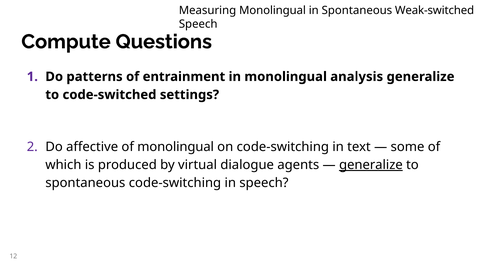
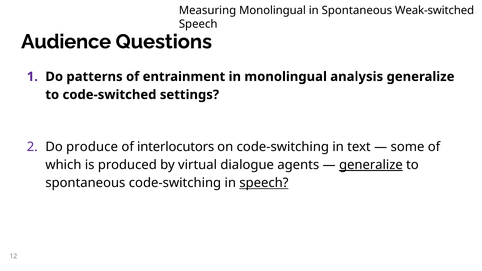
Compute: Compute -> Audience (66, 42)
affective: affective -> produce (92, 147)
of monolingual: monolingual -> interlocutors (176, 147)
speech underline: none -> present (264, 183)
